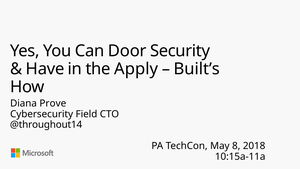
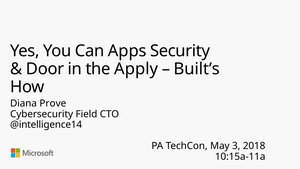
Door: Door -> Apps (127, 51)
Have: Have -> Door (45, 69)
@throughout14: @throughout14 -> @intelligence14 (46, 124)
8: 8 -> 3 (236, 146)
